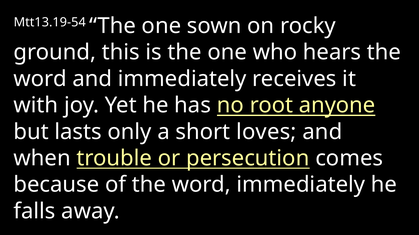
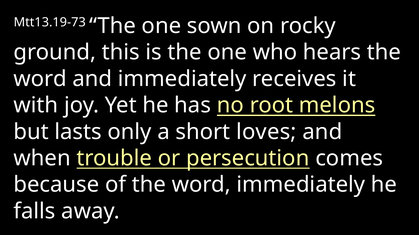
Mtt13.19-54: Mtt13.19-54 -> Mtt13.19-73 (50, 23)
anyone: anyone -> melons (337, 106)
